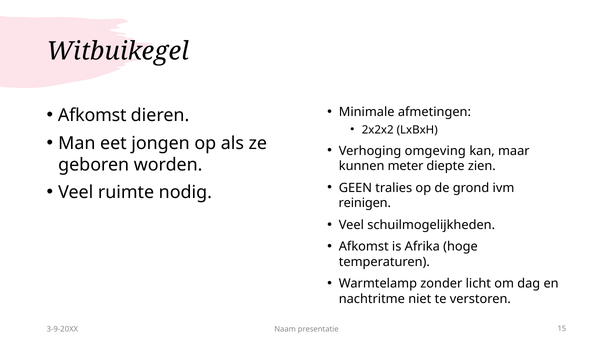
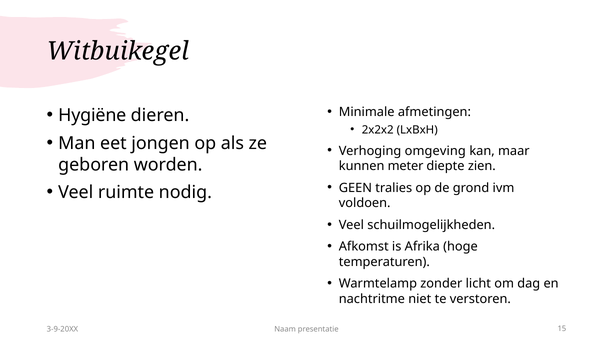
Afkomst: Afkomst -> Hygiëne (92, 115)
reinigen: reinigen -> voldoen (365, 203)
